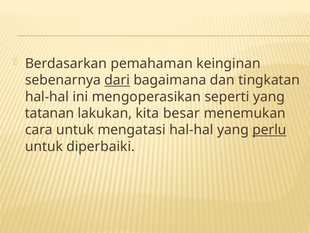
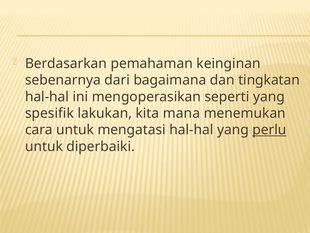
dari underline: present -> none (117, 80)
tatanan: tatanan -> spesifik (49, 113)
besar: besar -> mana (181, 113)
